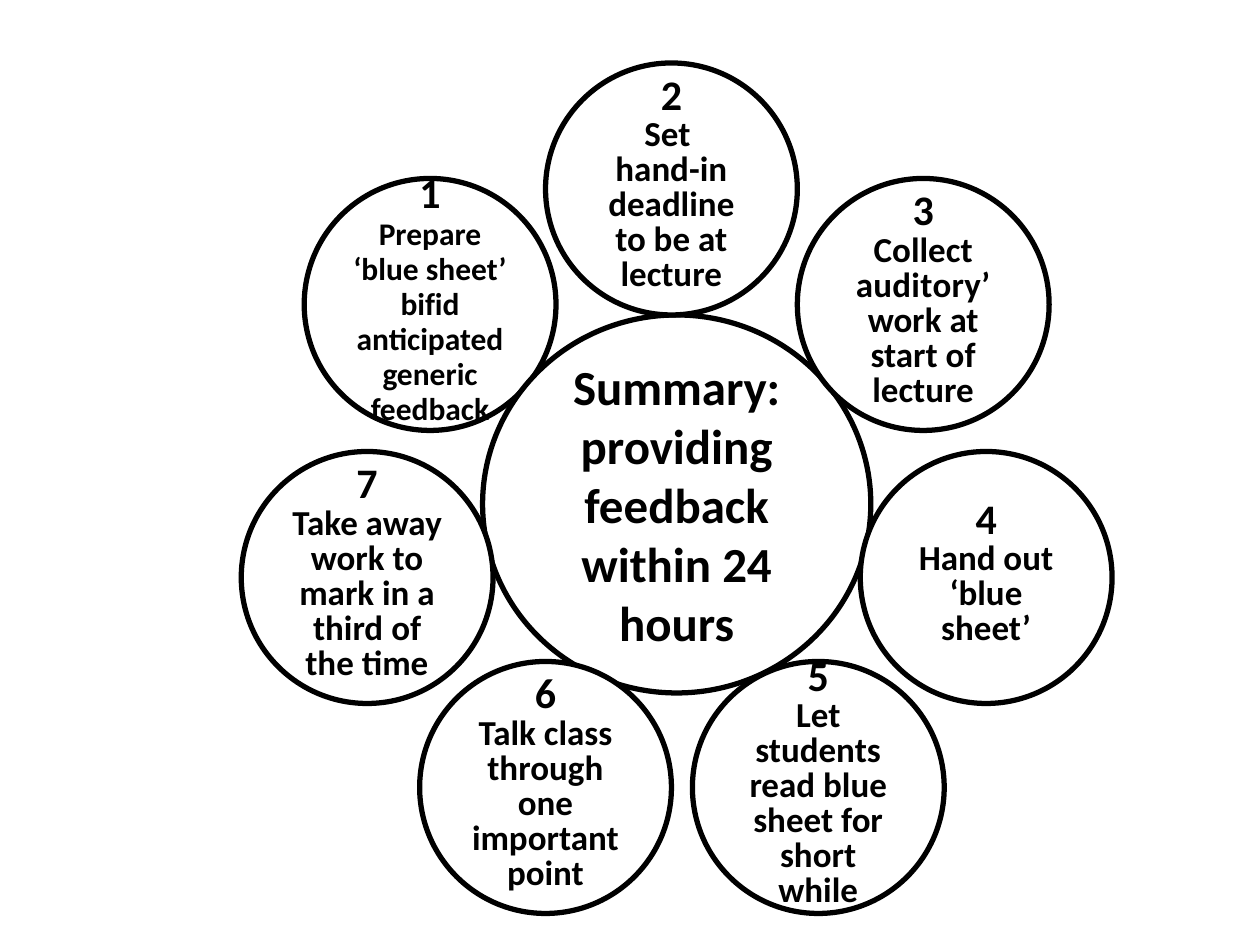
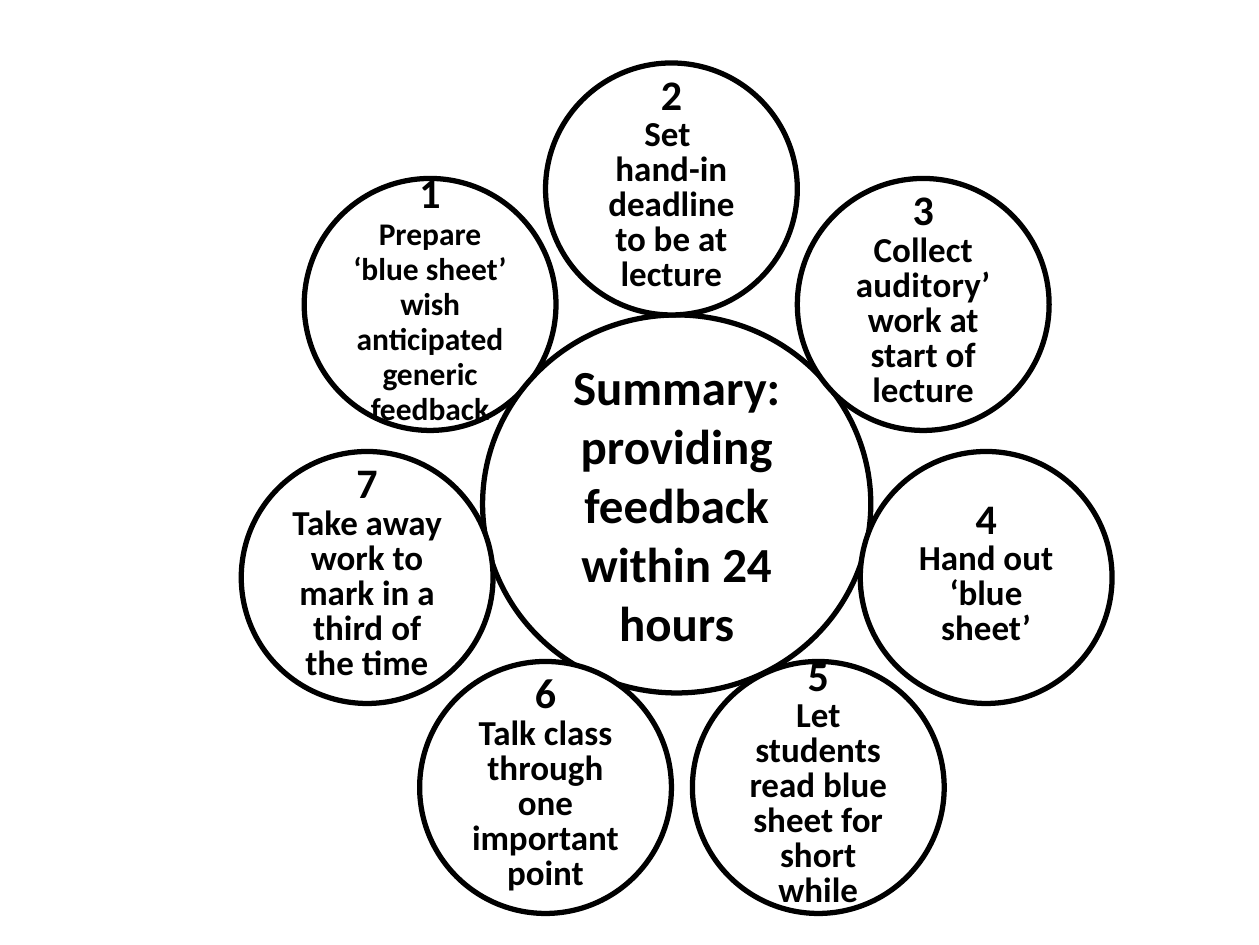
bifid: bifid -> wish (430, 305)
